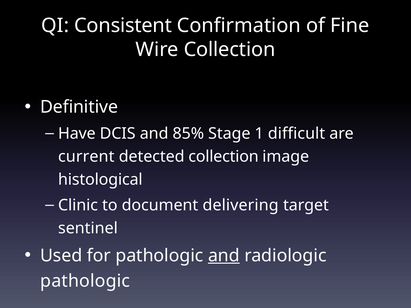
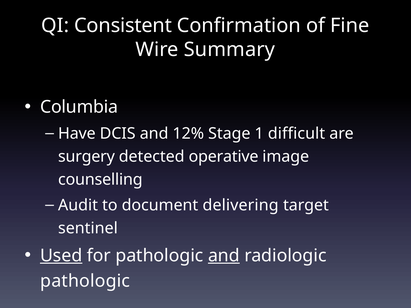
Wire Collection: Collection -> Summary (229, 50)
Definitive: Definitive -> Columbia (79, 107)
85%: 85% -> 12% (188, 134)
current: current -> surgery (86, 157)
detected collection: collection -> operative (224, 157)
histological: histological -> counselling (100, 180)
Clinic: Clinic -> Audit (78, 205)
Used underline: none -> present (61, 256)
